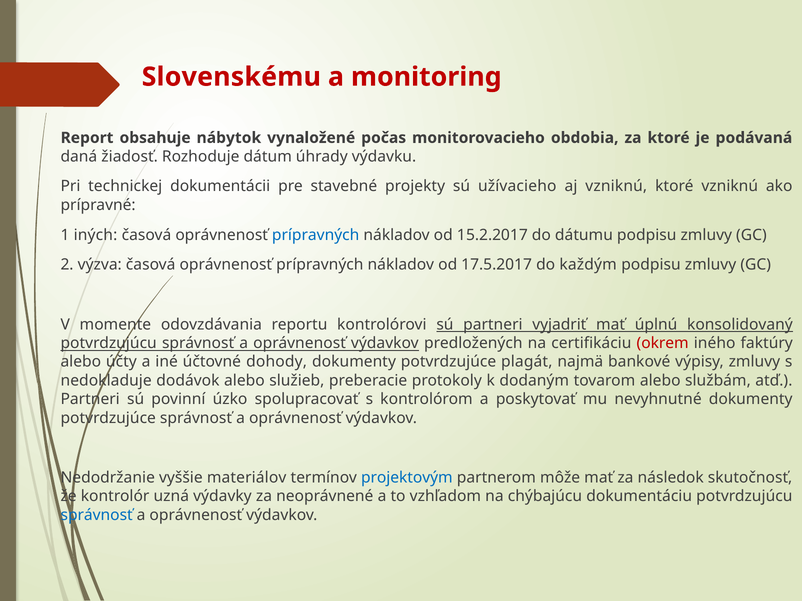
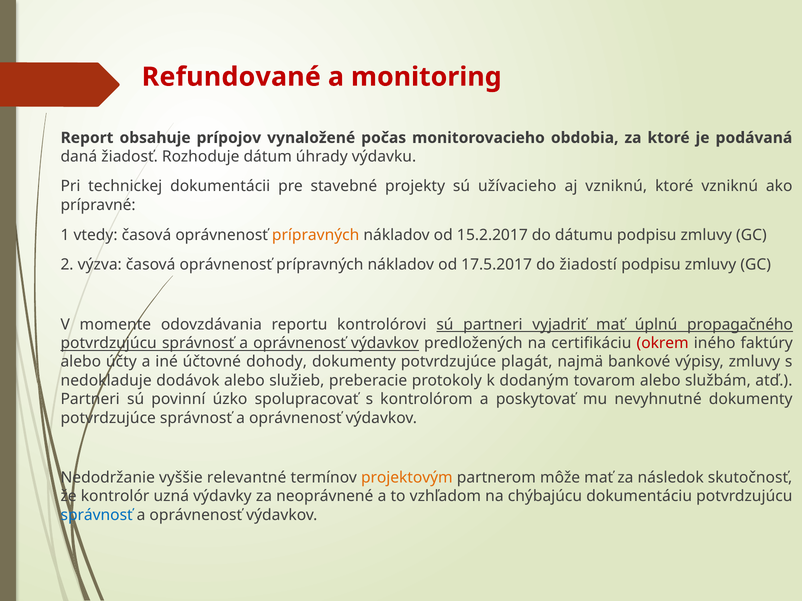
Slovenskému: Slovenskému -> Refundované (231, 77)
nábytok: nábytok -> prípojov (229, 138)
iných: iných -> vtedy (96, 235)
prípravných colour: blue -> orange (316, 235)
každým: každým -> žiadostí (588, 265)
konsolidovaný: konsolidovaný -> propagačného (740, 325)
materiálov: materiálov -> relevantné (247, 478)
projektovým colour: blue -> orange (407, 478)
